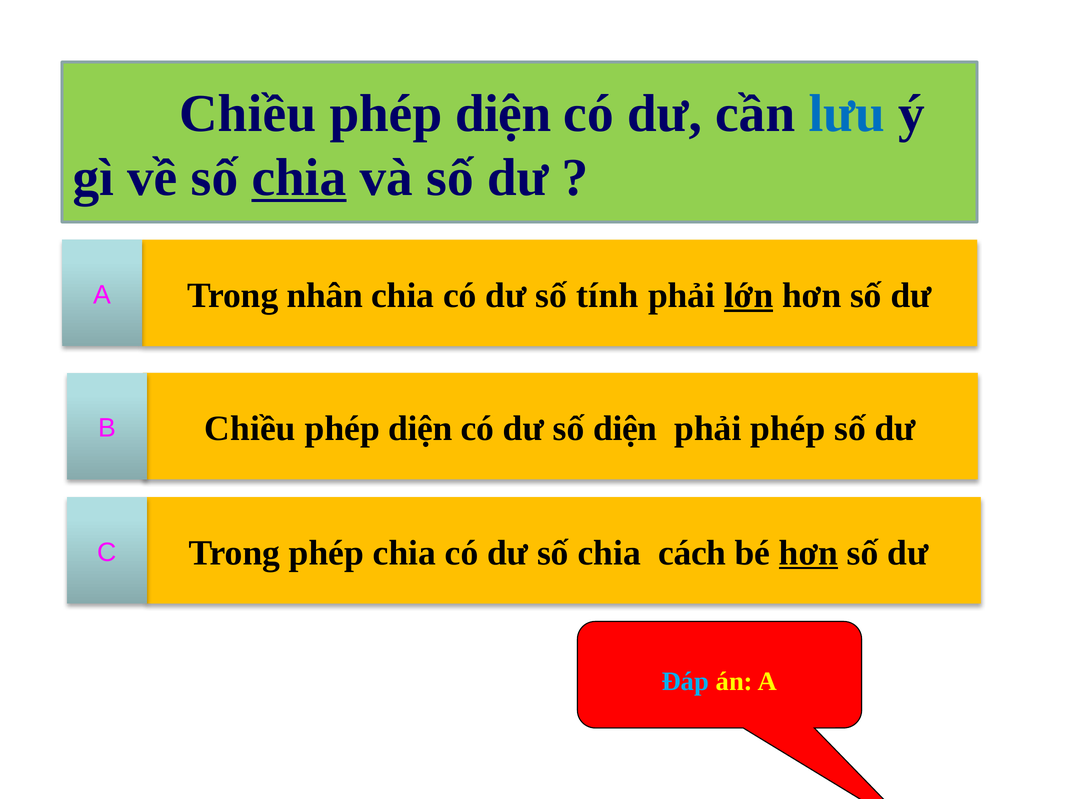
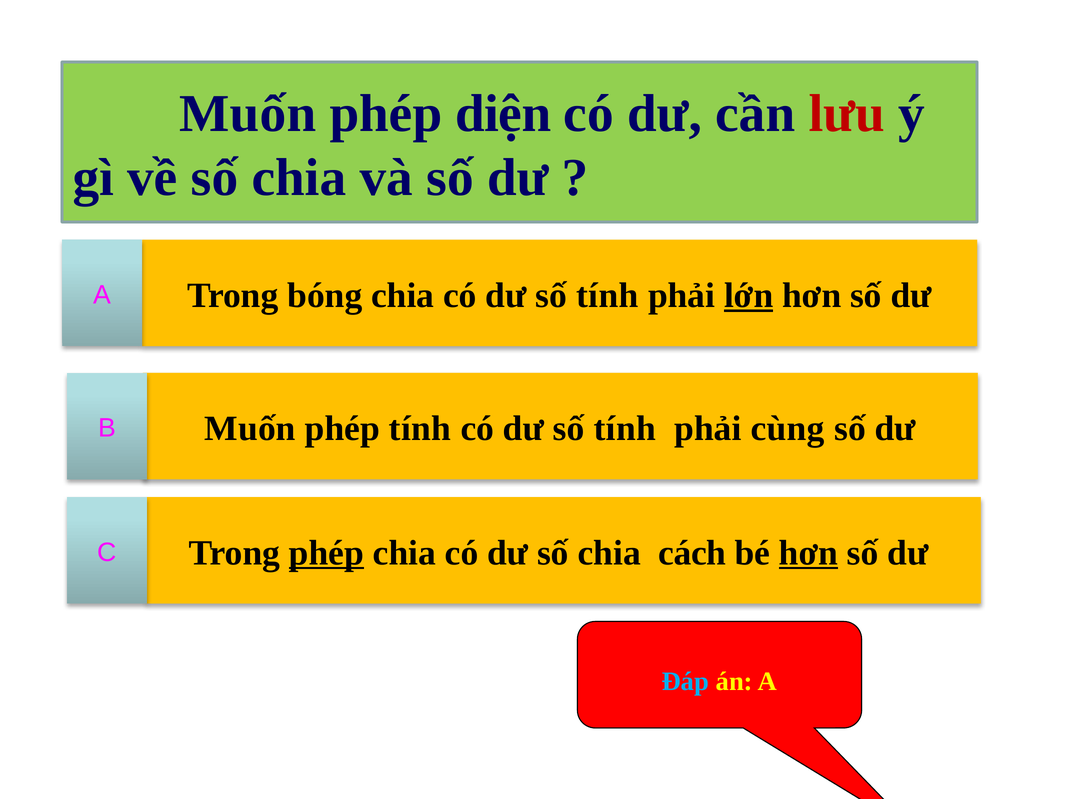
Chiều: Chiều -> Muốn (248, 114)
lưu colour: blue -> red (847, 114)
chia underline: present -> none (299, 178)
nhân: nhân -> bóng (325, 296)
Chiều: Chiều -> Muốn (250, 429)
diện: diện -> tính (420, 429)
diện: diện -> tính (625, 429)
phải phép: phép -> cùng (788, 429)
phép underline: none -> present (326, 553)
